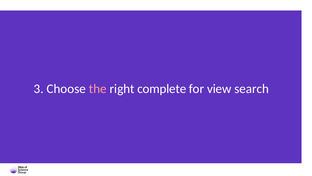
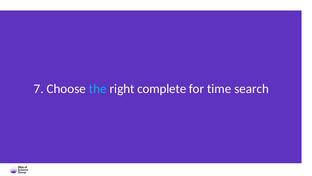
3: 3 -> 7 (39, 89)
the colour: pink -> light blue (98, 89)
view: view -> time (219, 89)
